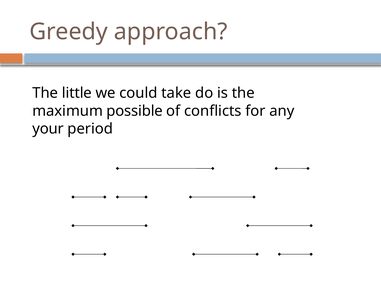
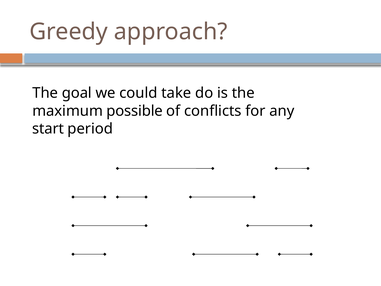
little: little -> goal (77, 93)
your: your -> start (48, 129)
